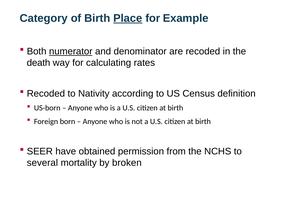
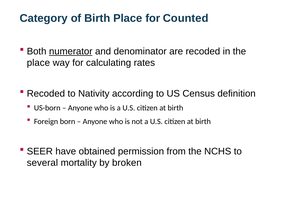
Place underline: present -> none (128, 18)
Example: Example -> Counted (186, 18)
death: death -> place (38, 63)
